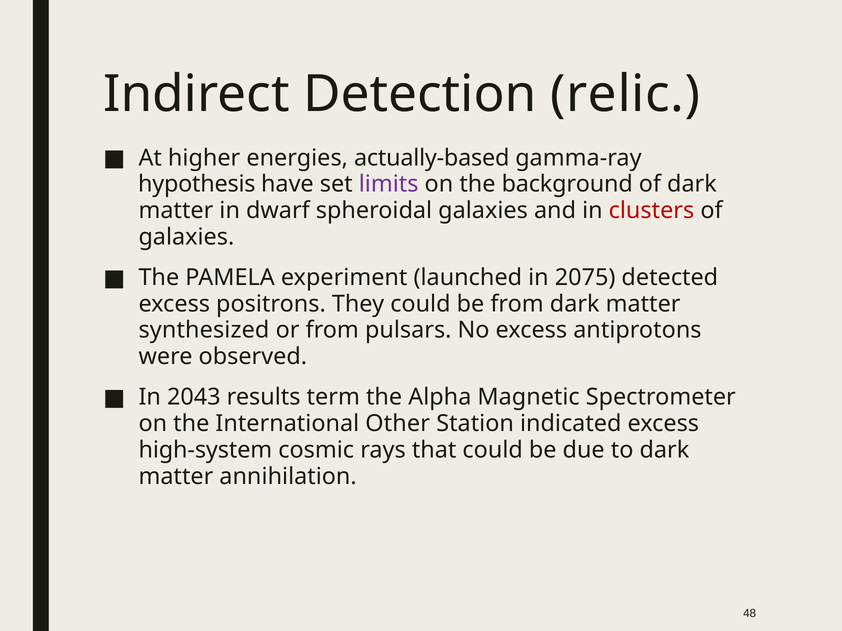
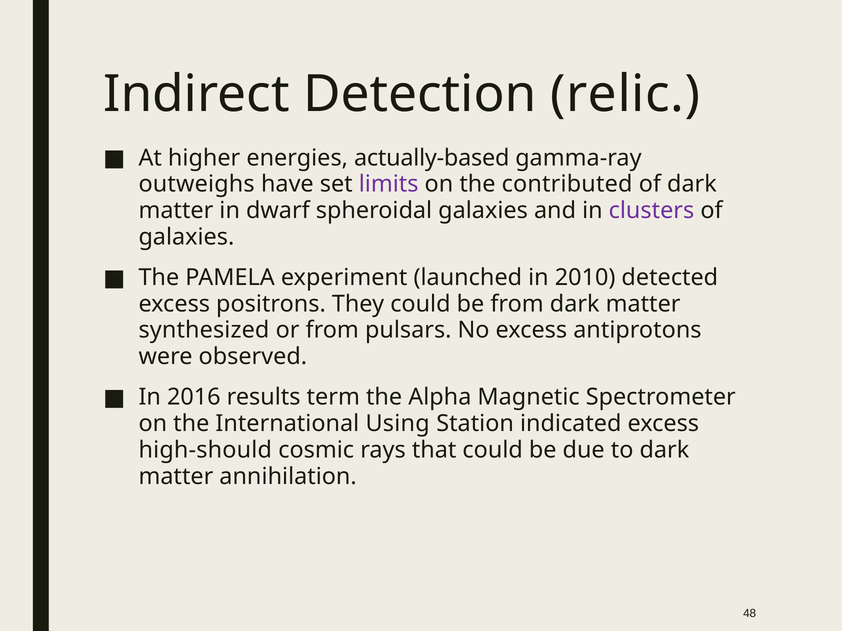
hypothesis: hypothesis -> outweighs (197, 184)
background: background -> contributed (567, 184)
clusters colour: red -> purple (651, 211)
2075: 2075 -> 2010 (585, 278)
2043: 2043 -> 2016 (194, 397)
Other: Other -> Using (398, 424)
high-system: high-system -> high-should (205, 450)
